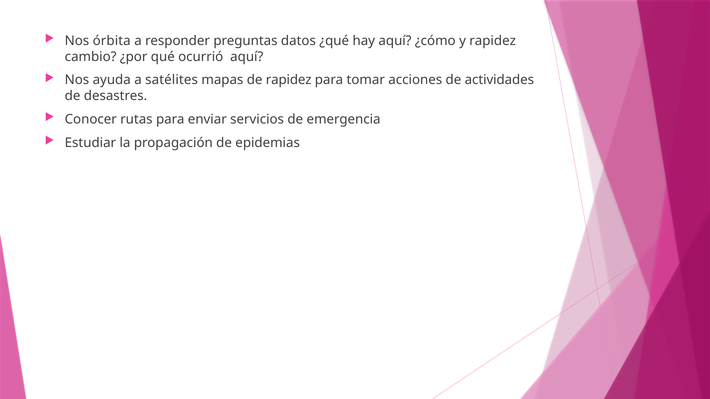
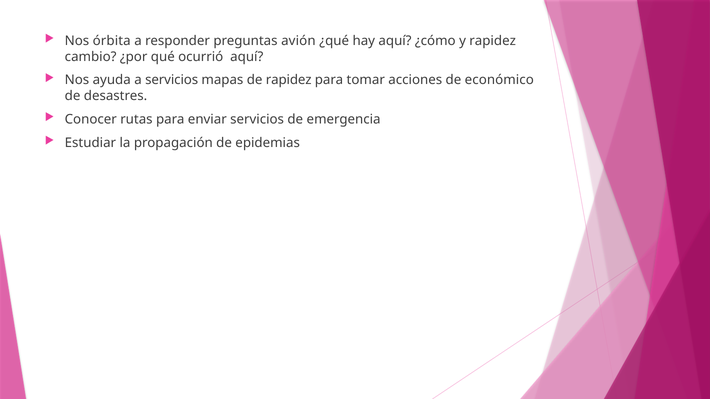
datos: datos -> avión (298, 41)
a satélites: satélites -> servicios (172, 80)
actividades: actividades -> económico (499, 80)
